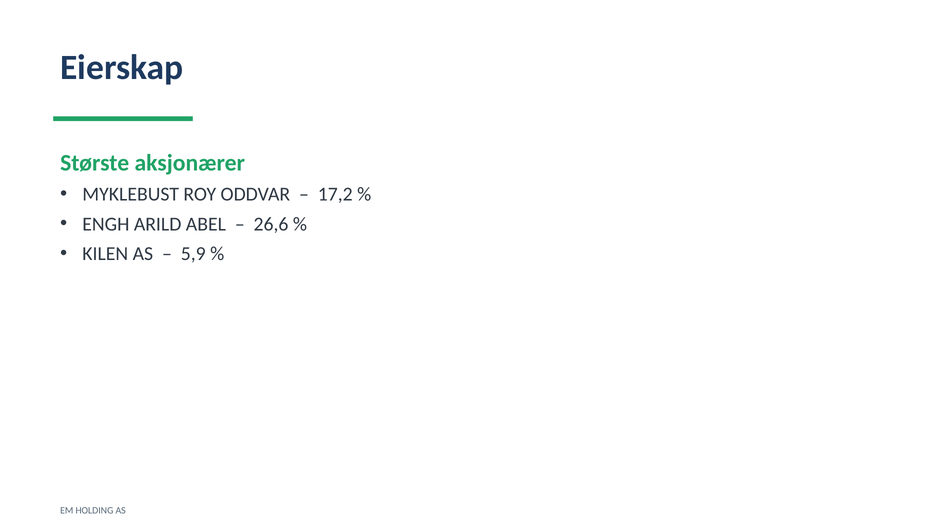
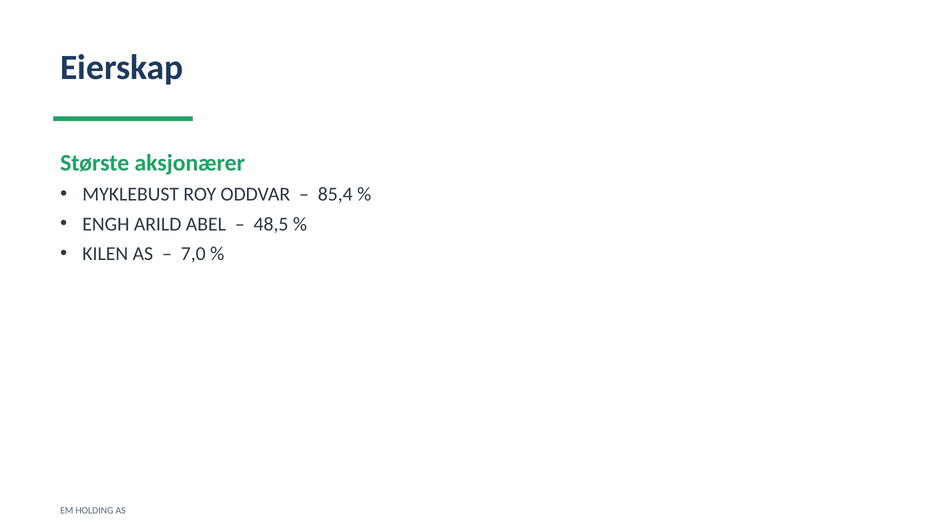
17,2: 17,2 -> 85,4 (335, 195)
26,6: 26,6 -> 48,5 (271, 224)
5,9: 5,9 -> 7,0 (193, 254)
